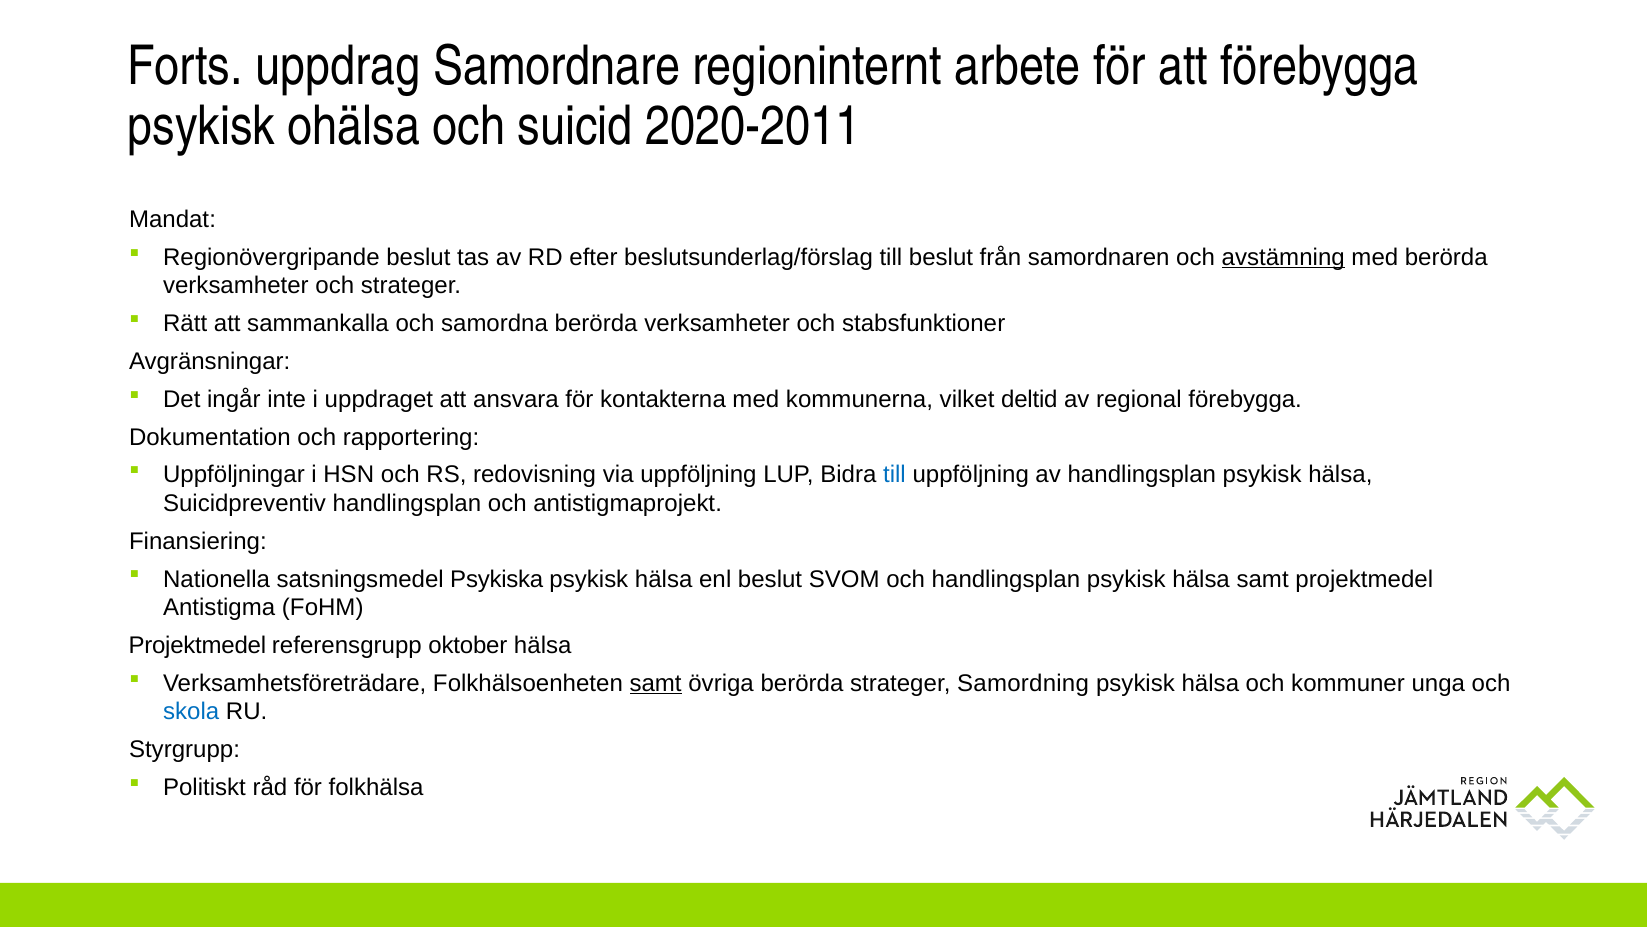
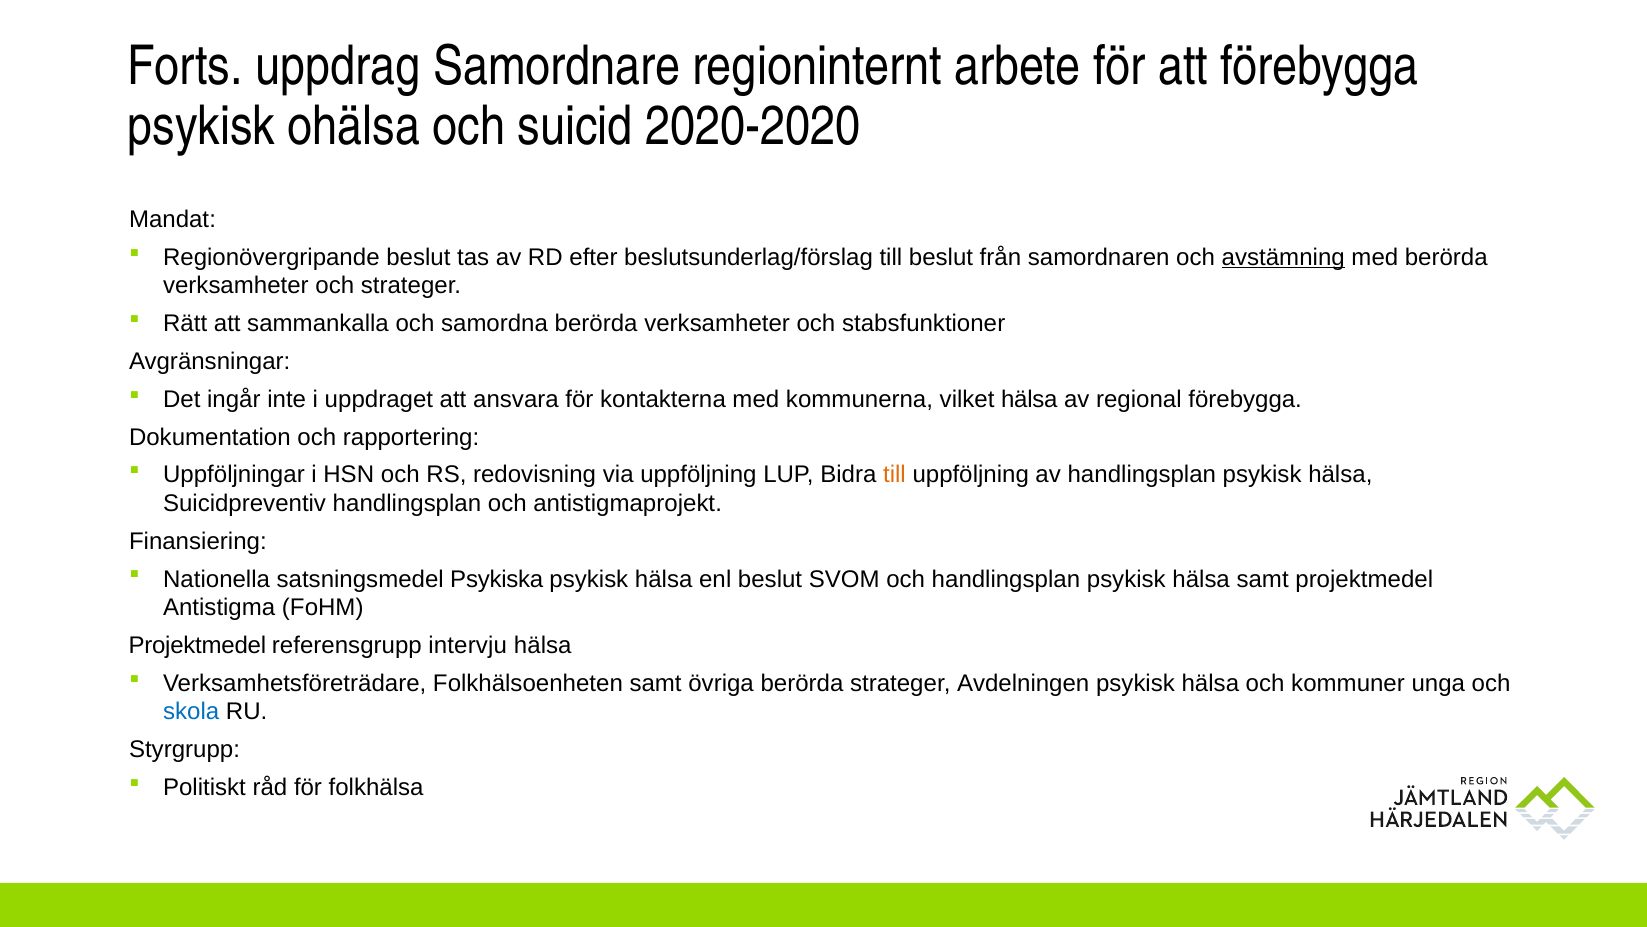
2020-2011: 2020-2011 -> 2020-2020 (753, 126)
vilket deltid: deltid -> hälsa (1029, 399)
till colour: blue -> orange (894, 475)
oktober: oktober -> intervju (468, 645)
samt underline: present -> none (656, 683)
Samordning: Samordning -> Avdelningen (1023, 683)
